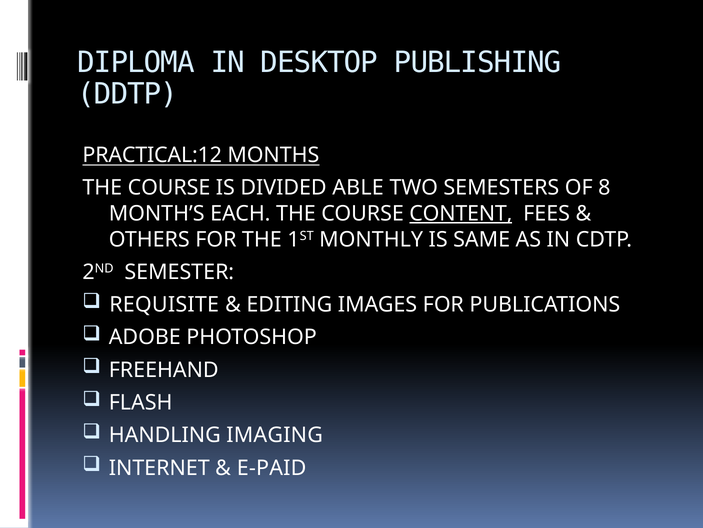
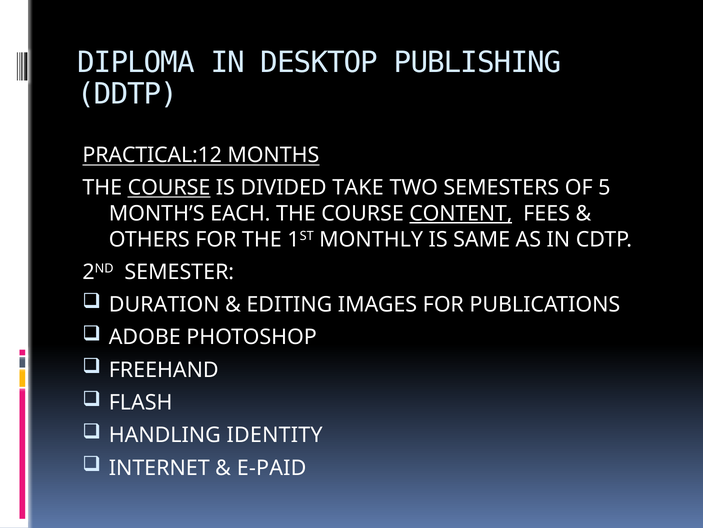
COURSE underline: none -> present (169, 188)
ABLE: ABLE -> TAKE (358, 188)
8: 8 -> 5 (604, 188)
REQUISITE: REQUISITE -> DURATION (164, 304)
IMAGING: IMAGING -> IDENTITY (275, 435)
